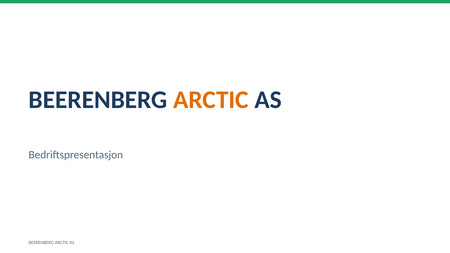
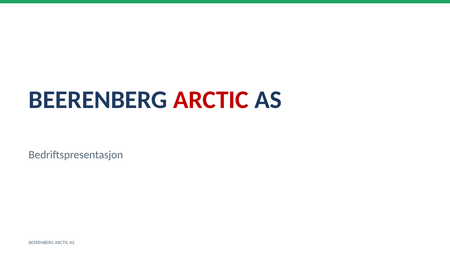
ARCTIC colour: orange -> red (211, 100)
